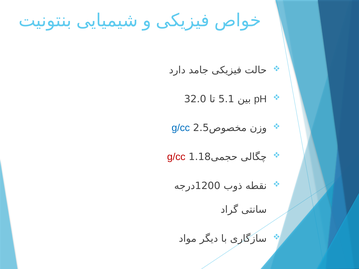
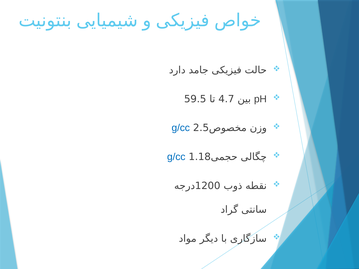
32.0: 32.0 -> 59.5 (195, 99)
5.1: 5.1 -> 4.7 (226, 99)
g/cc colour: red -> blue (176, 157)
